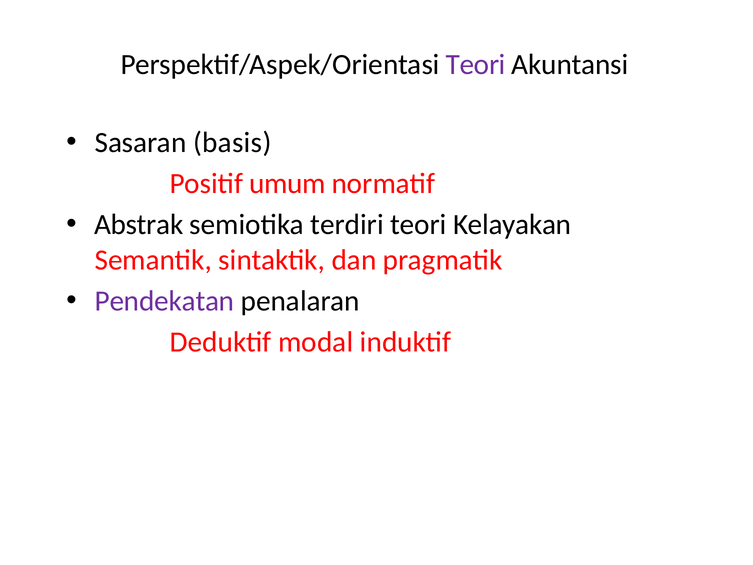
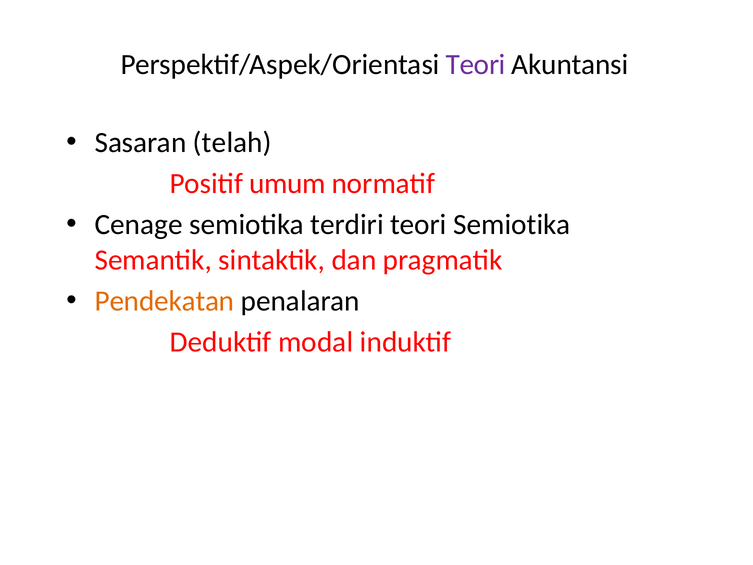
basis: basis -> telah (232, 143)
Abstrak: Abstrak -> Cenage (139, 225)
teori Kelayakan: Kelayakan -> Semiotika (512, 225)
Pendekatan colour: purple -> orange (164, 301)
